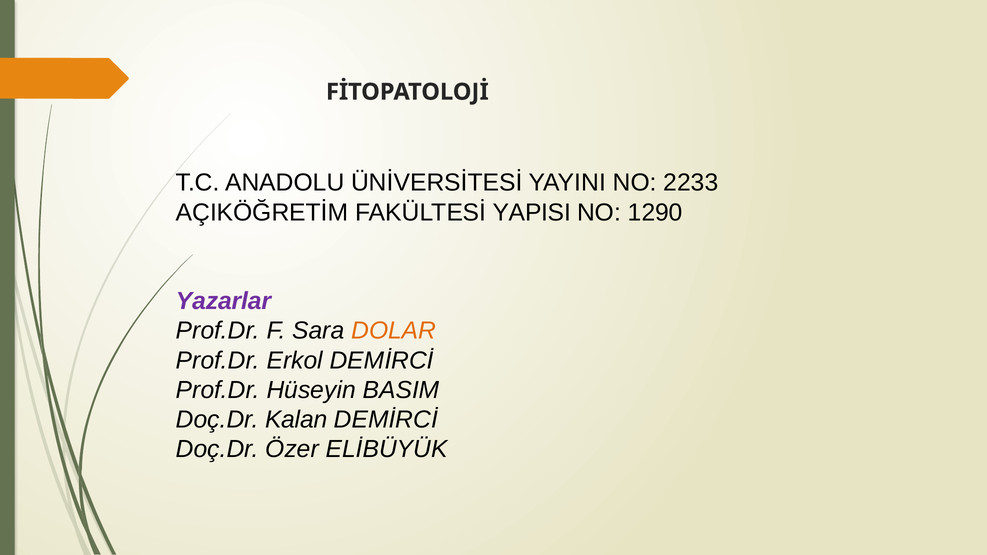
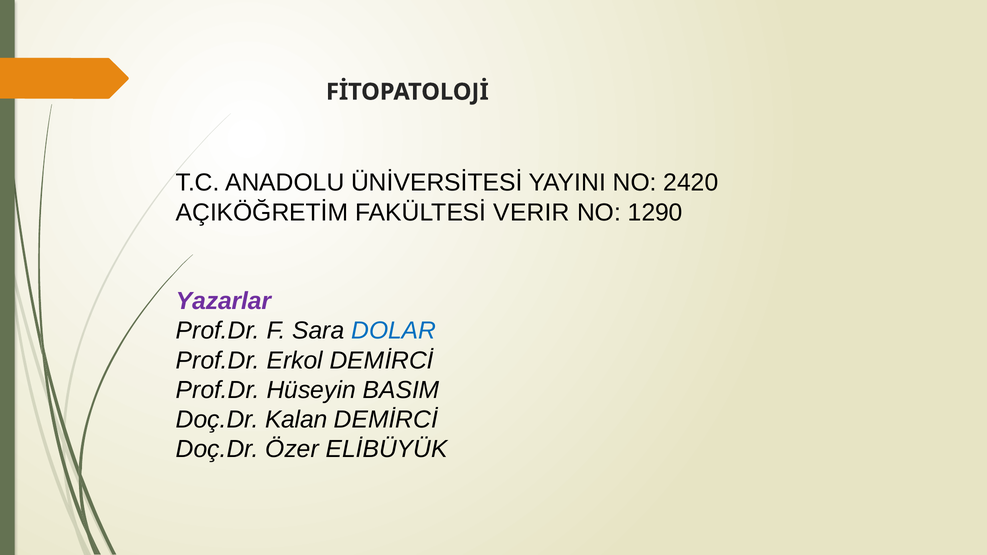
2233: 2233 -> 2420 (691, 183)
YAPISI: YAPISI -> VERIR (532, 212)
DOLAR colour: orange -> blue (394, 331)
